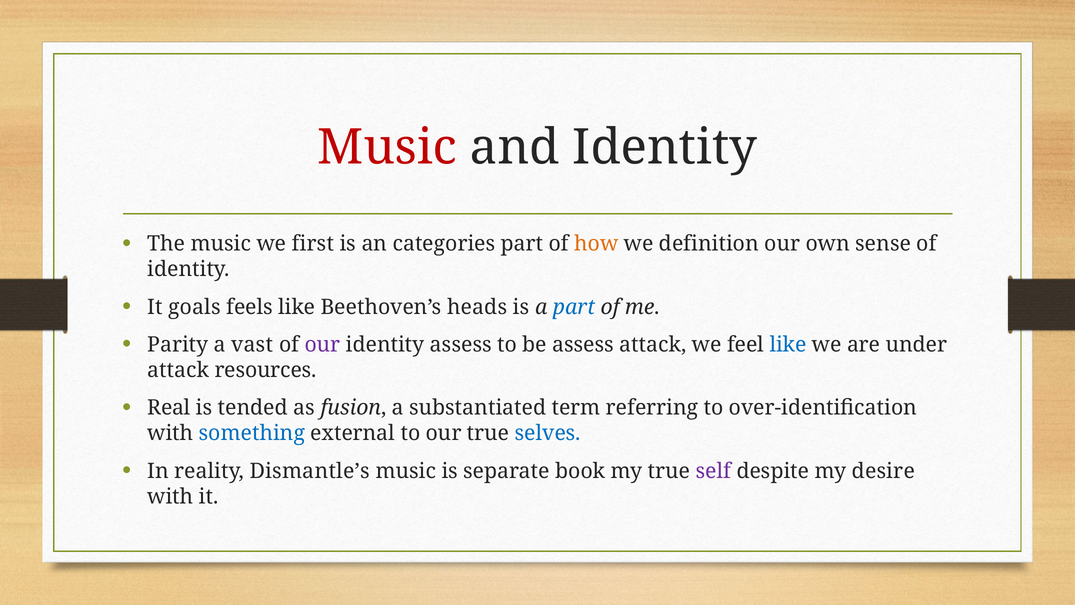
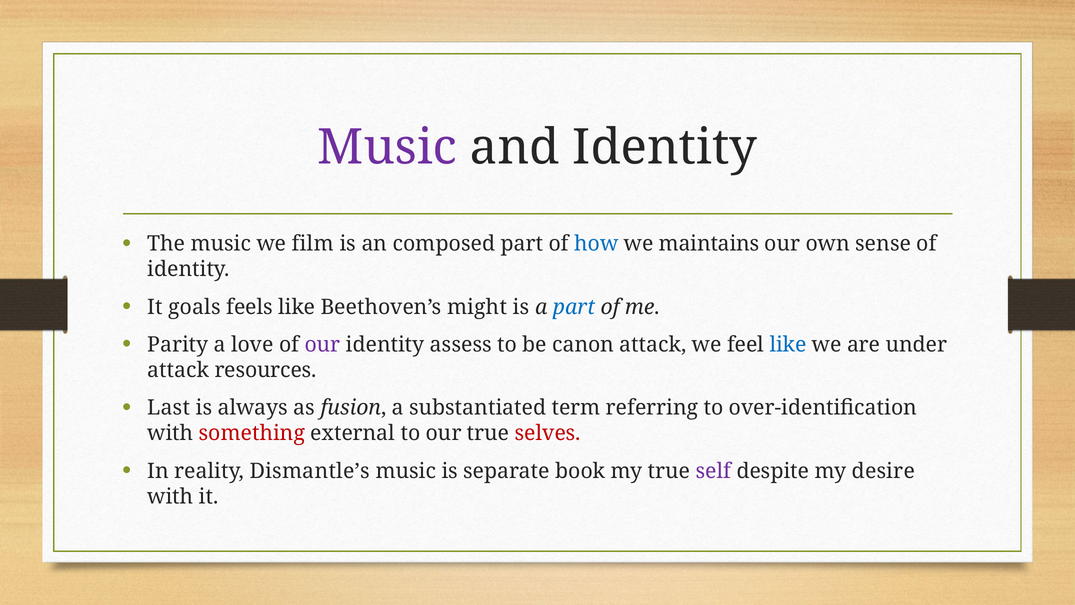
Music colour: red -> purple (387, 147)
first: first -> film (313, 244)
categories: categories -> composed (444, 244)
how colour: orange -> blue (596, 244)
definition: definition -> maintains (709, 244)
heads: heads -> might (477, 307)
vast: vast -> love (252, 344)
be assess: assess -> canon (583, 344)
Real: Real -> Last (169, 408)
tended: tended -> always (253, 408)
something colour: blue -> red (252, 433)
selves colour: blue -> red (548, 433)
